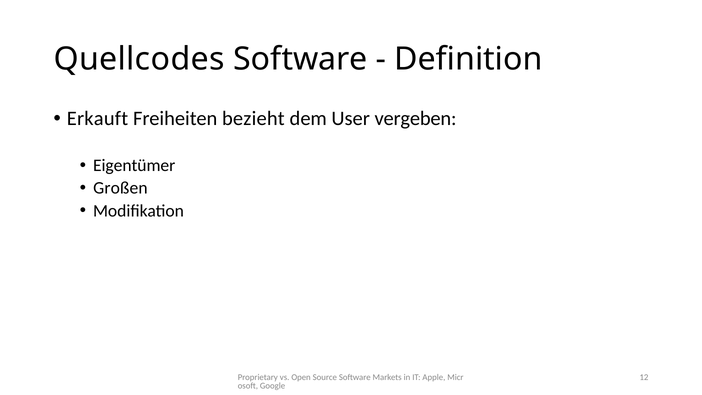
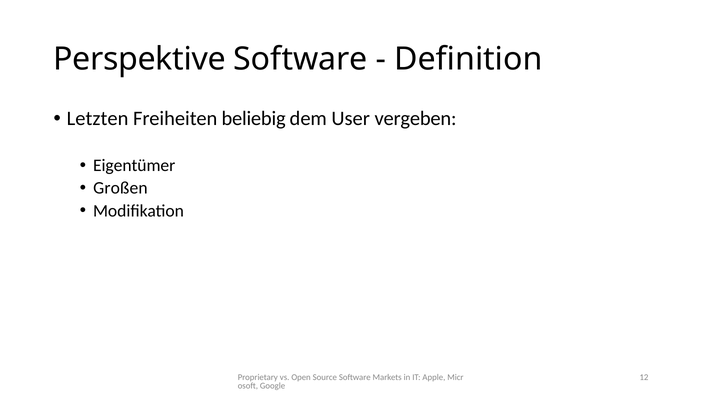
Quellcodes: Quellcodes -> Perspektive (139, 59)
Erkauft: Erkauft -> Letzten (98, 119)
bezieht: bezieht -> beliebig (254, 119)
